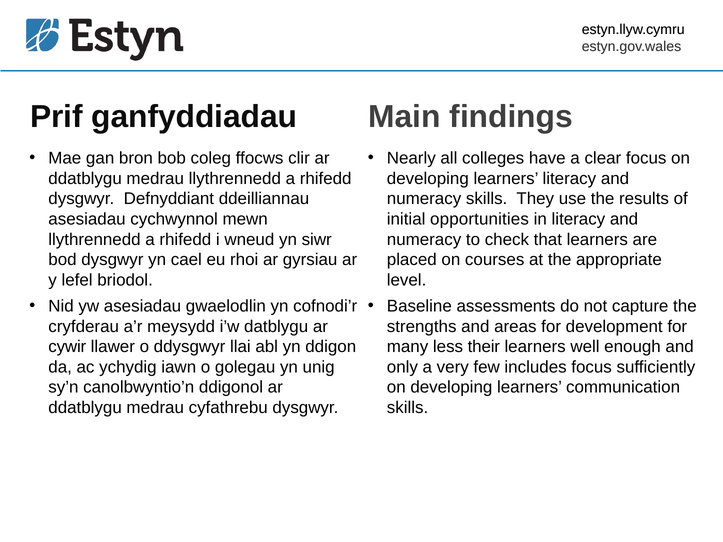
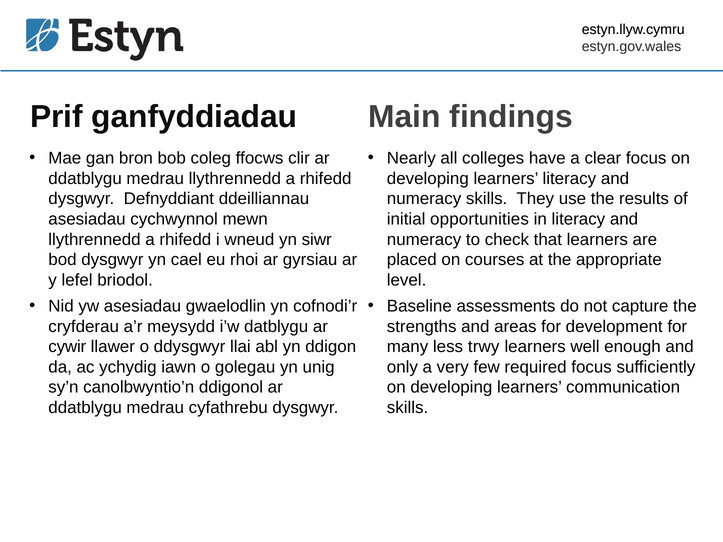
their: their -> trwy (484, 347)
includes: includes -> required (536, 367)
